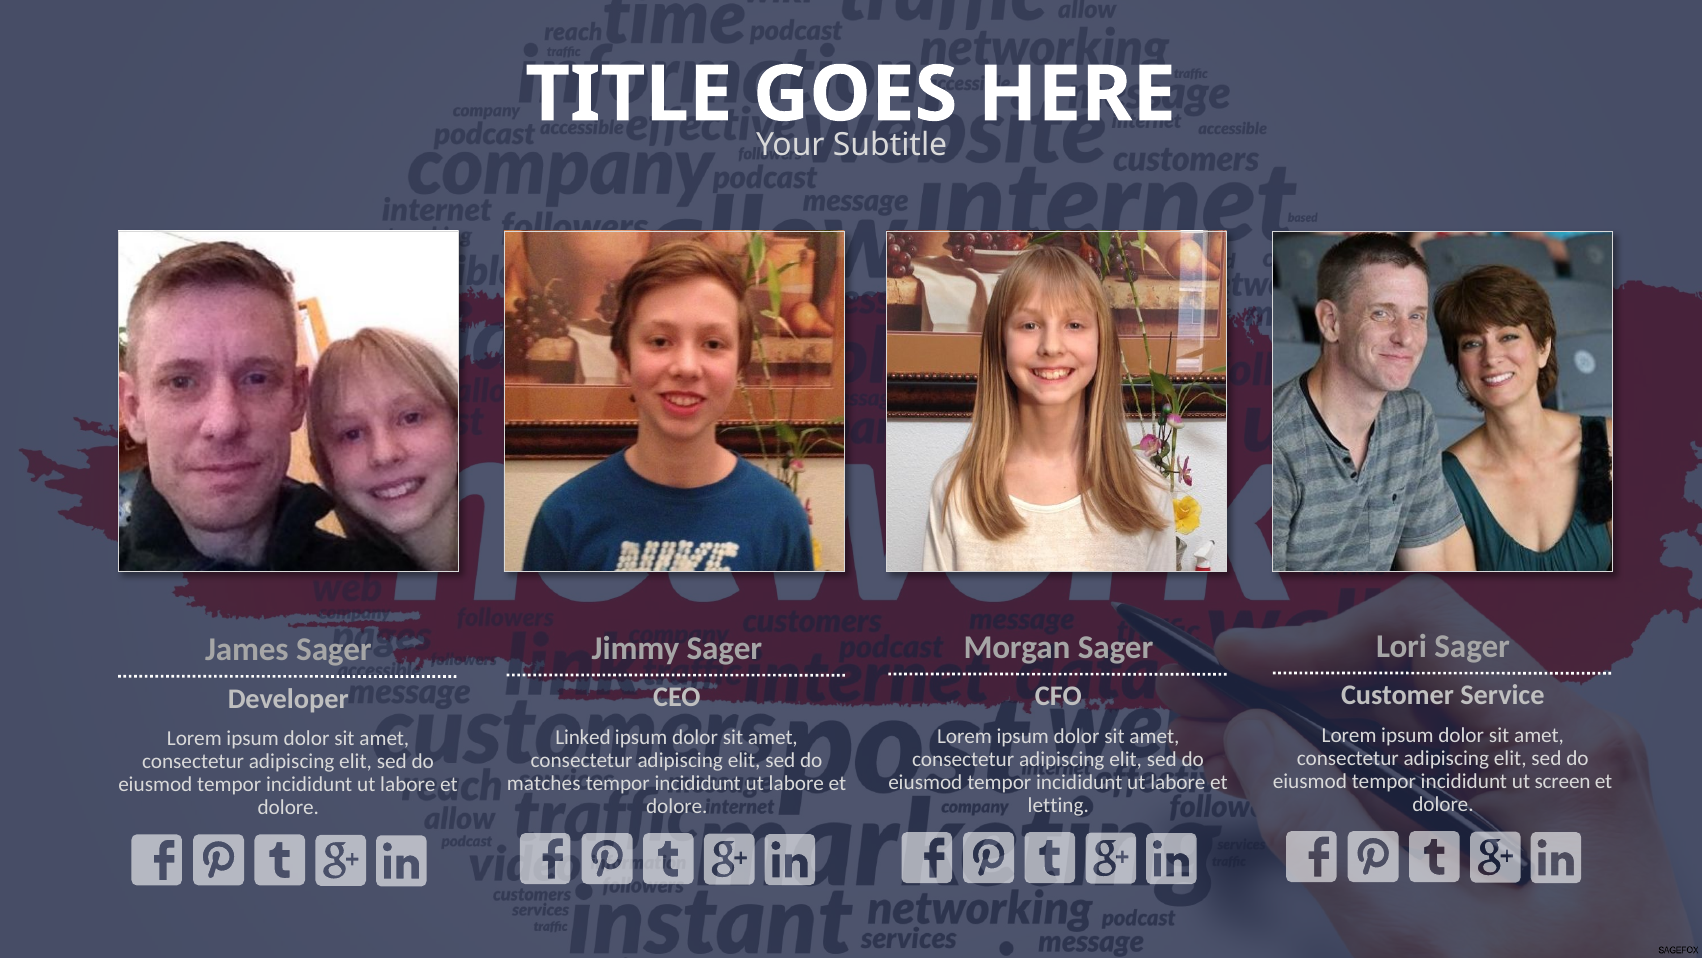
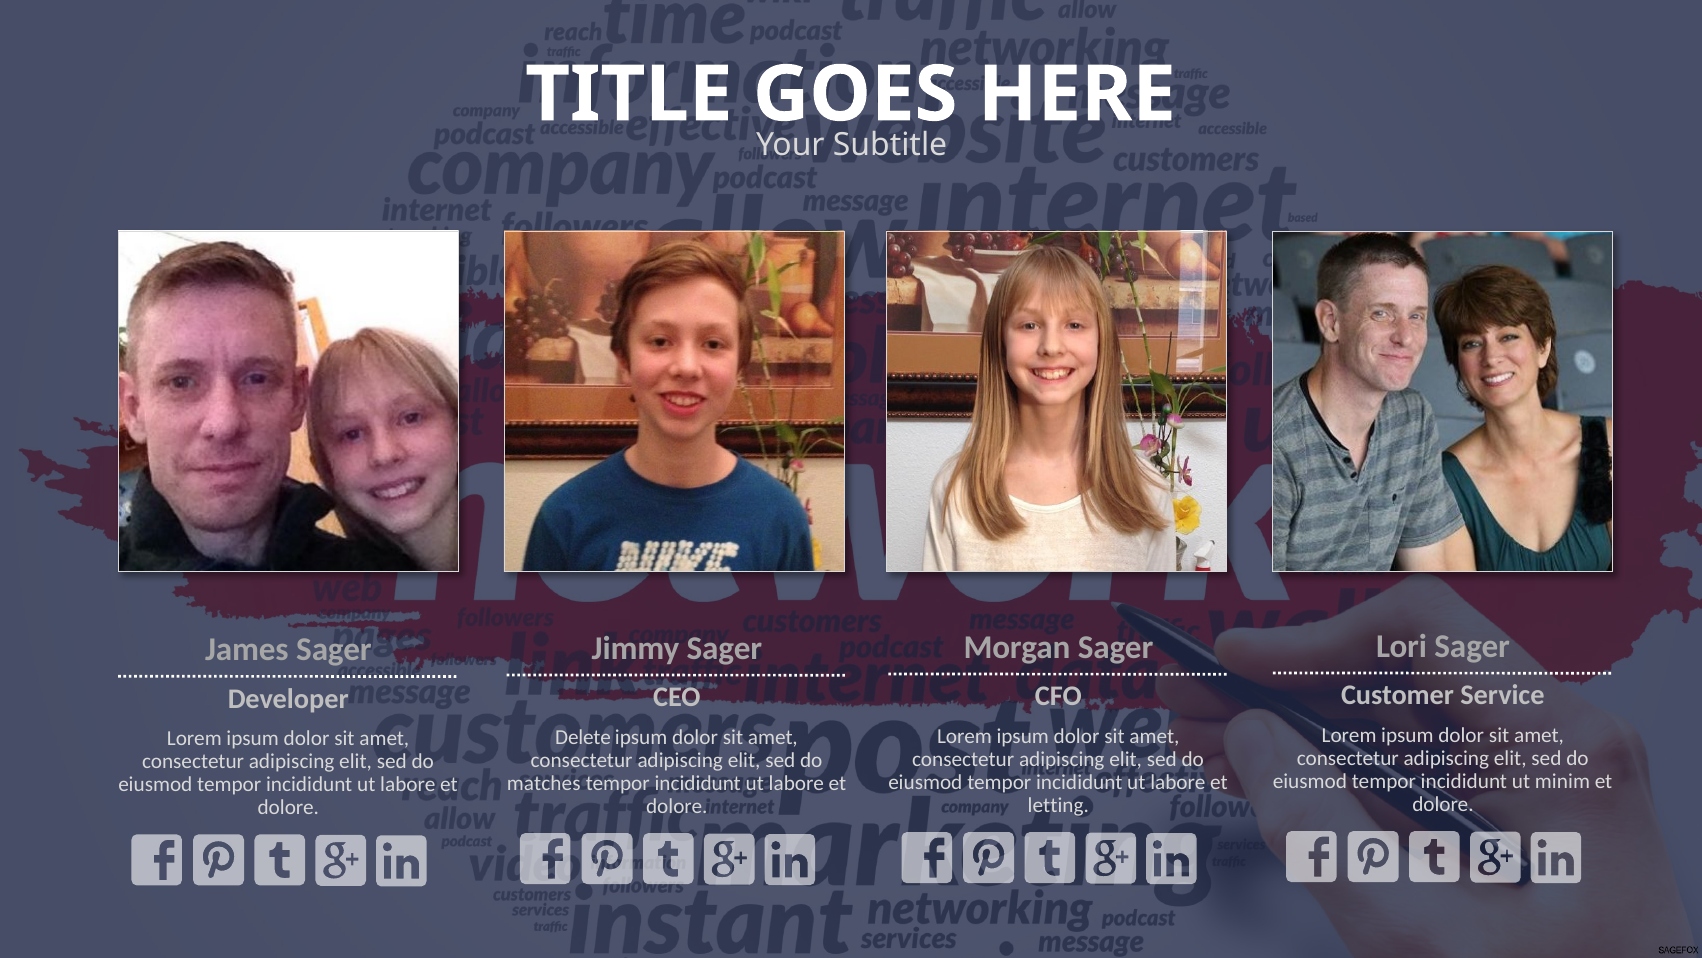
Linked: Linked -> Delete (583, 737)
screen: screen -> minim (1562, 781)
